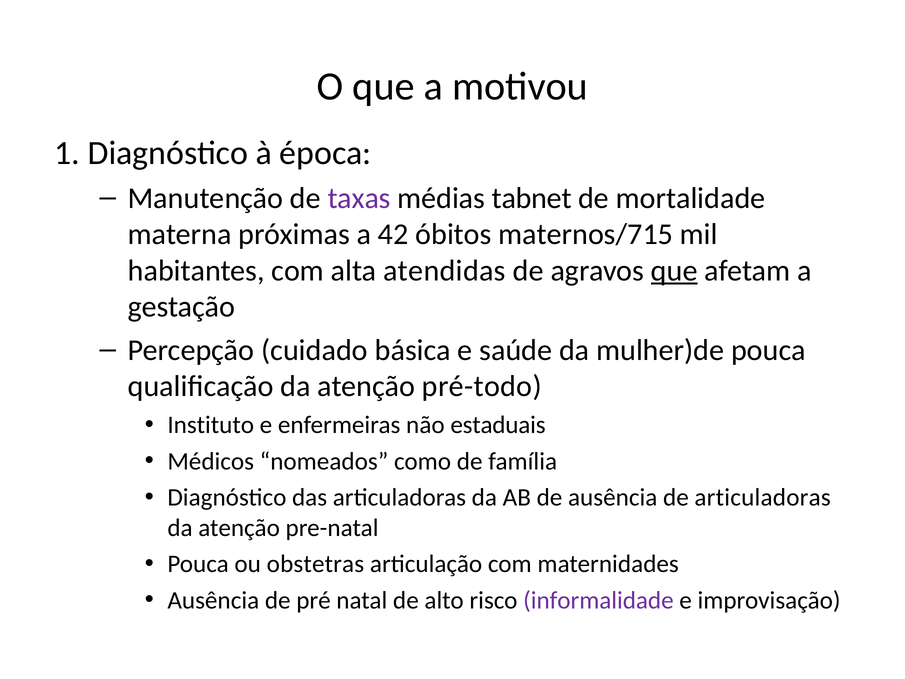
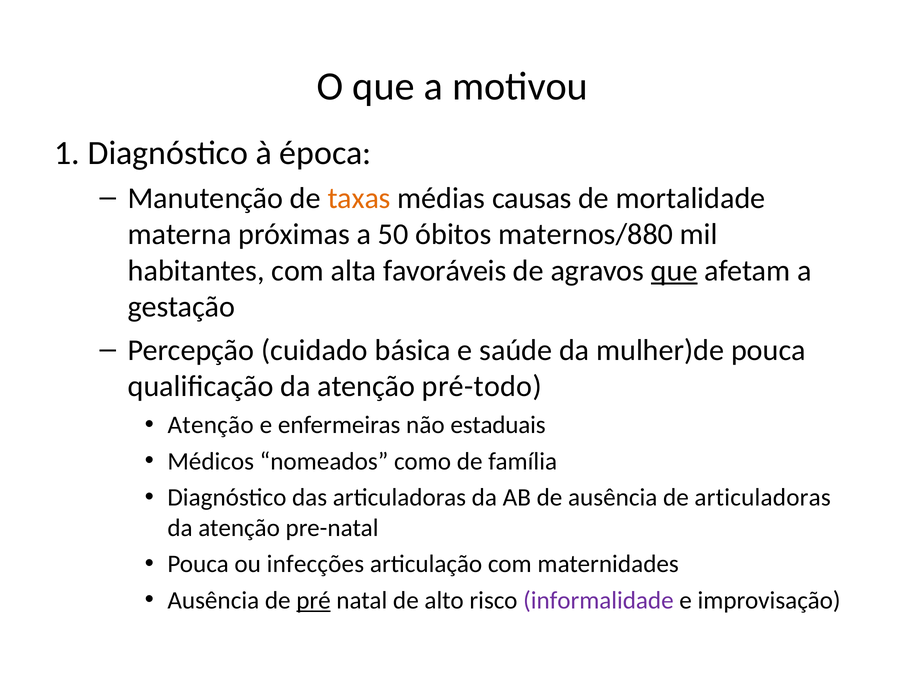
taxas colour: purple -> orange (359, 198)
tabnet: tabnet -> causas (532, 198)
42: 42 -> 50 (393, 234)
maternos/715: maternos/715 -> maternos/880 (586, 234)
atendidas: atendidas -> favoráveis (445, 271)
Instituto: Instituto -> Atenção (211, 425)
obstetras: obstetras -> infecções (315, 564)
pré underline: none -> present (314, 600)
